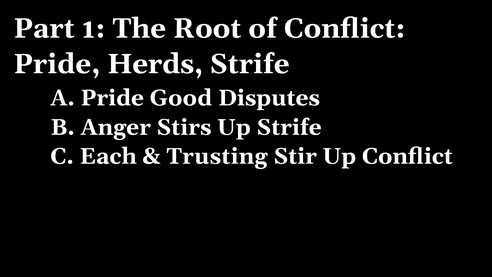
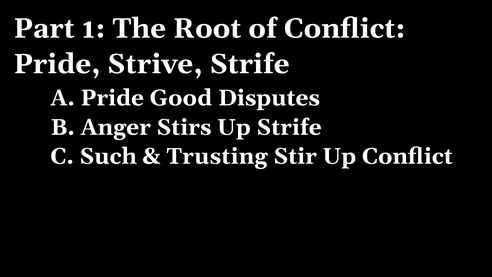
Herds: Herds -> Strive (155, 64)
Each: Each -> Such (108, 156)
